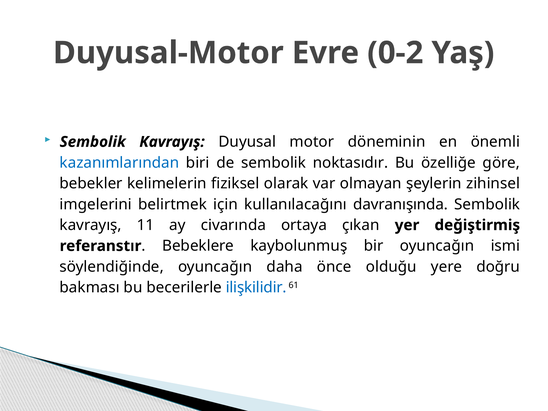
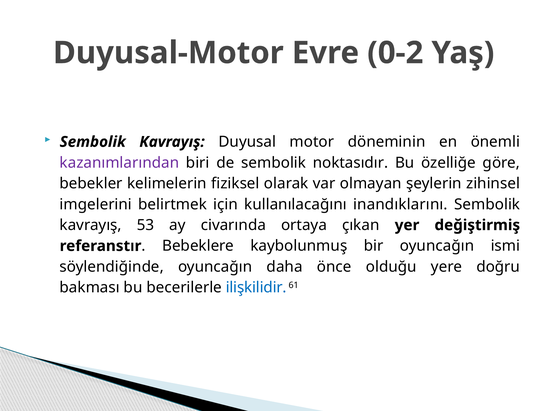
kazanımlarından colour: blue -> purple (119, 163)
davranışında: davranışında -> inandıklarını (400, 204)
11: 11 -> 53 (146, 225)
